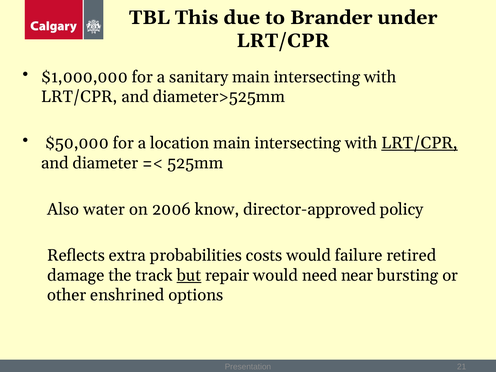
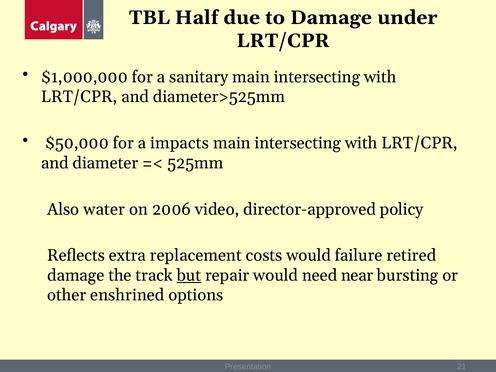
This: This -> Half (197, 18)
to Brander: Brander -> Damage (331, 18)
location: location -> impacts (180, 143)
LRT/CPR underline: present -> none (420, 143)
know: know -> video (217, 209)
probabilities: probabilities -> replacement (196, 255)
